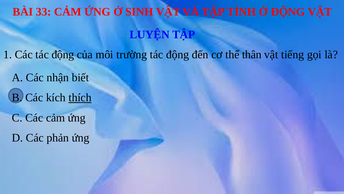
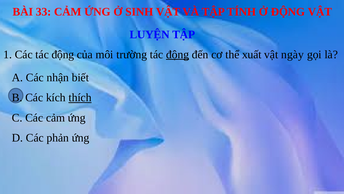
động underline: none -> present (178, 54)
thân: thân -> xuất (252, 54)
tiếng: tiếng -> ngày (293, 54)
